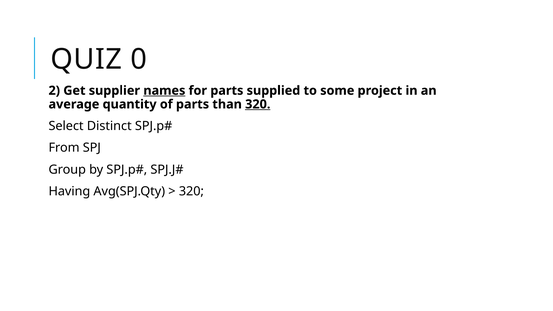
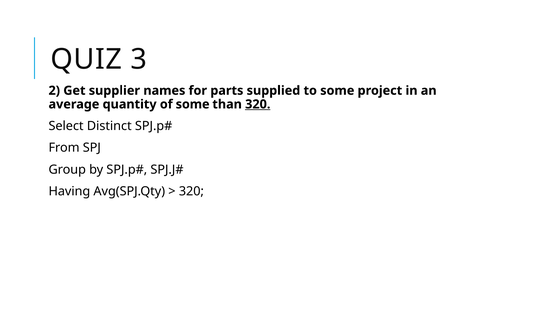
0: 0 -> 3 (139, 59)
names underline: present -> none (164, 91)
of parts: parts -> some (193, 104)
